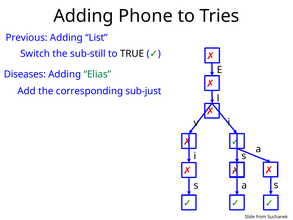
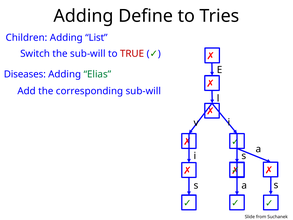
Phone: Phone -> Define (146, 16)
Previous: Previous -> Children (26, 38)
the sub-still: sub-still -> sub-will (88, 54)
TRUE colour: black -> red (132, 54)
corresponding sub-just: sub-just -> sub-will (143, 91)
